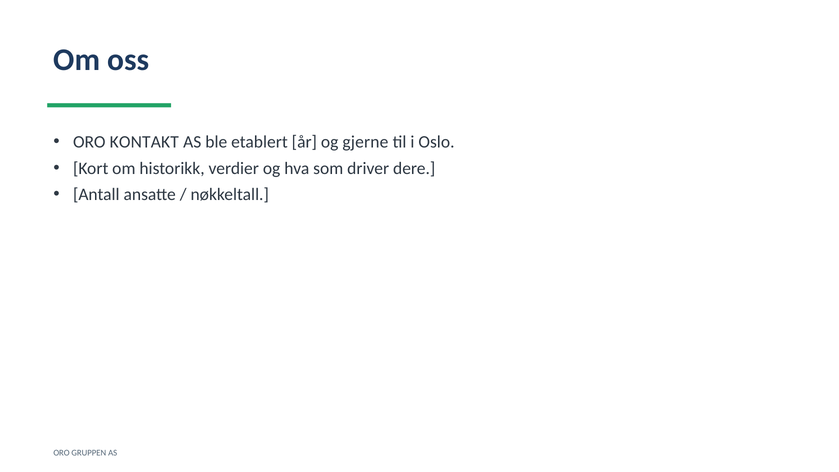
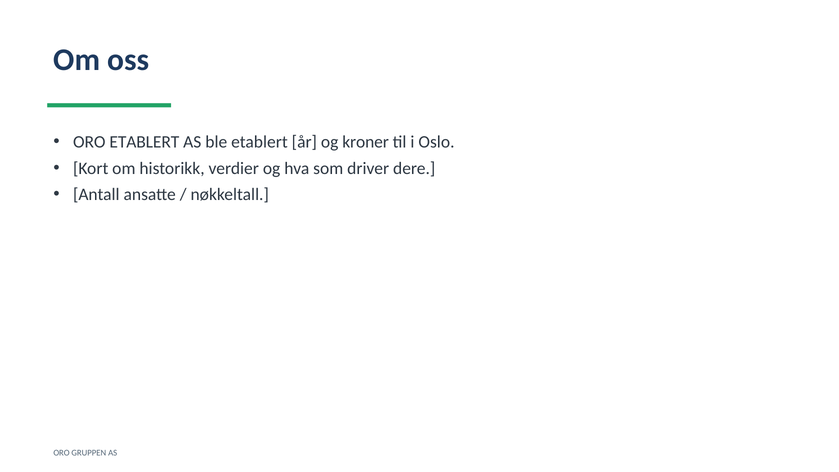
ORO KONTAKT: KONTAKT -> ETABLERT (144, 142)
gjerne: gjerne -> kroner (366, 142)
